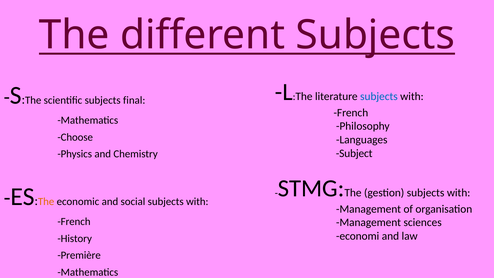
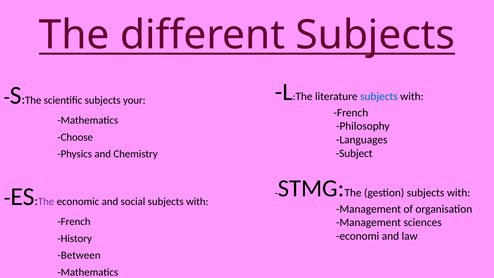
final: final -> your (134, 100)
The colour: orange -> purple (46, 202)
Première: Première -> Between (79, 255)
